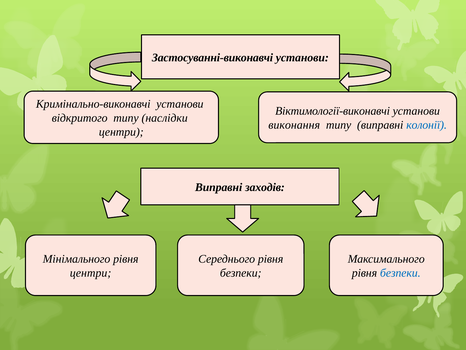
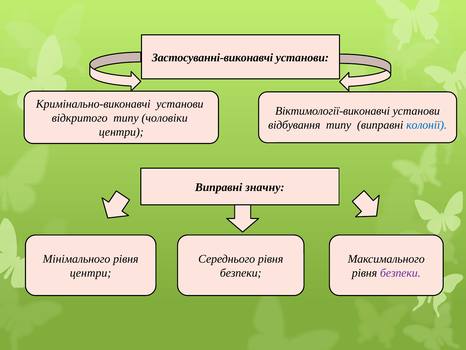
наслідки: наслідки -> чоловіки (165, 118)
виконання: виконання -> відбування (294, 125)
заходів: заходів -> значну (265, 187)
безпеки colour: blue -> purple (400, 273)
